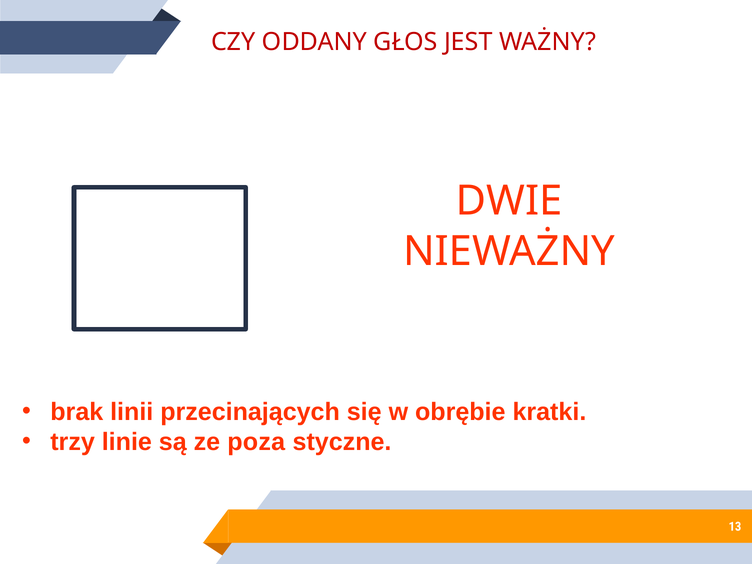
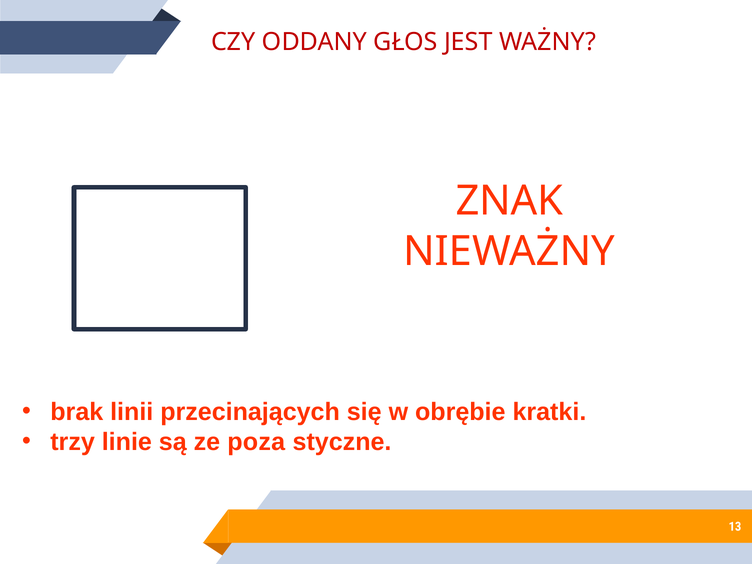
DWIE: DWIE -> ZNAK (509, 201)
